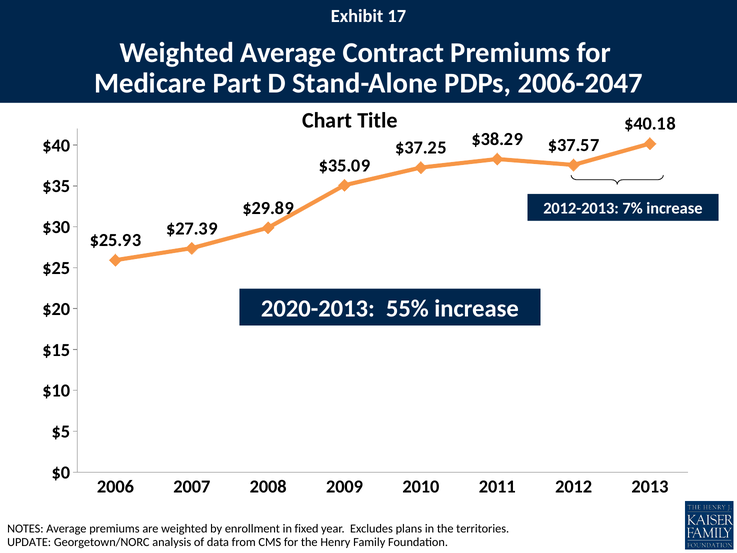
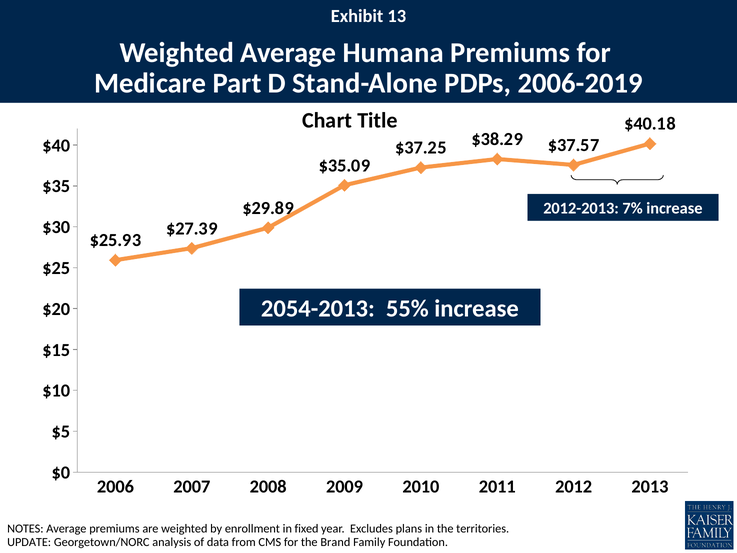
17: 17 -> 13 (397, 16)
Contract: Contract -> Humana (393, 53)
2006-2047: 2006-2047 -> 2006-2019 (580, 83)
2020-2013: 2020-2013 -> 2054-2013 (318, 309)
Henry: Henry -> Brand (335, 542)
